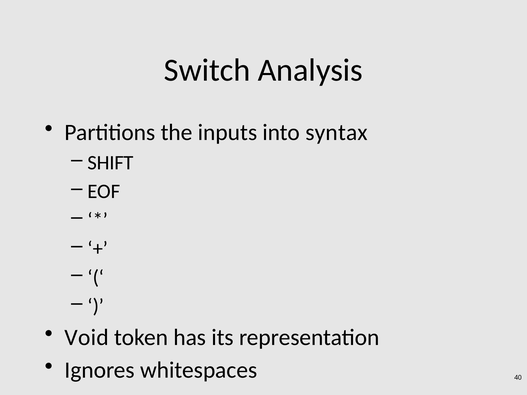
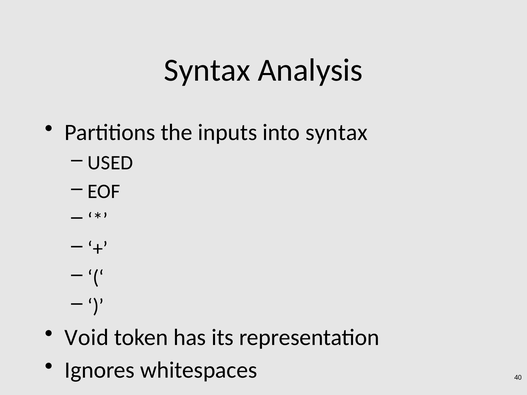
Switch: Switch -> Syntax (207, 70)
SHIFT: SHIFT -> USED (110, 163)
